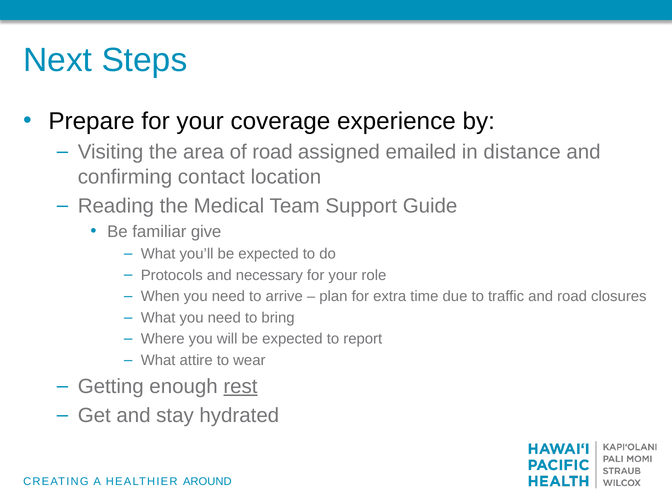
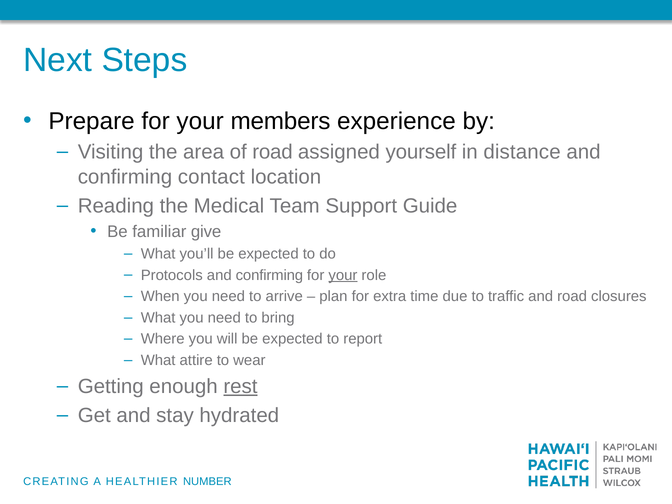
coverage: coverage -> members (280, 121)
emailed: emailed -> yourself (421, 152)
Protocols and necessary: necessary -> confirming (269, 275)
your underline: none -> present (343, 275)
AROUND: AROUND -> NUMBER (207, 481)
